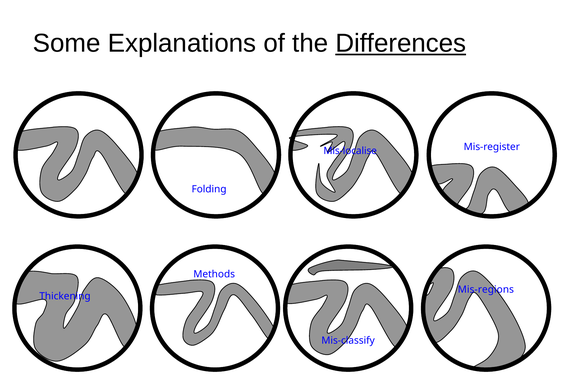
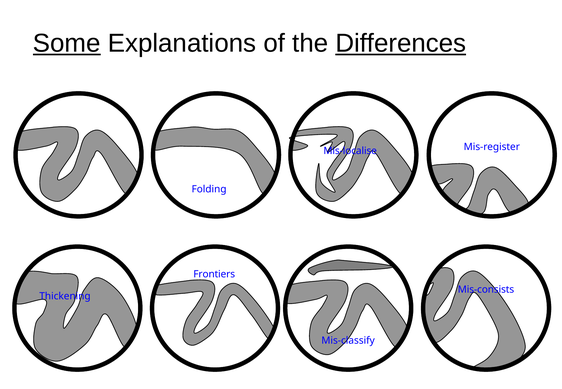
Some underline: none -> present (67, 43)
Methods: Methods -> Frontiers (214, 274)
Mis-regions: Mis-regions -> Mis-consists (486, 290)
